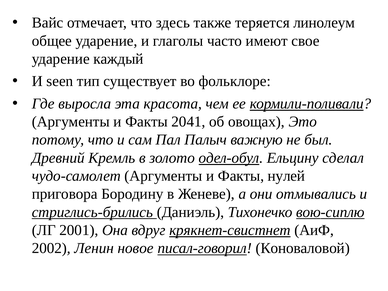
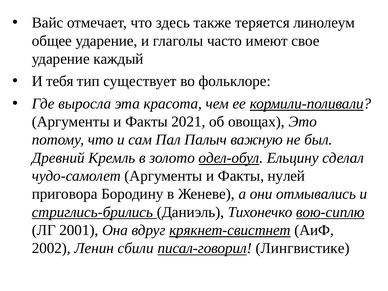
seen: seen -> тебя (60, 81)
2041: 2041 -> 2021 (188, 122)
новое: новое -> сбили (136, 248)
Коноваловой: Коноваловой -> Лингвистике (303, 248)
